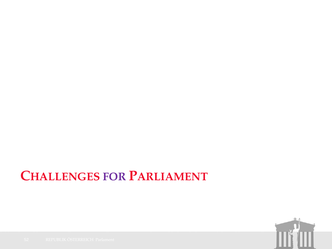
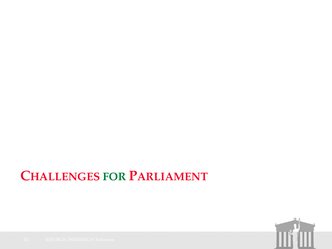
FOR colour: purple -> green (114, 177)
